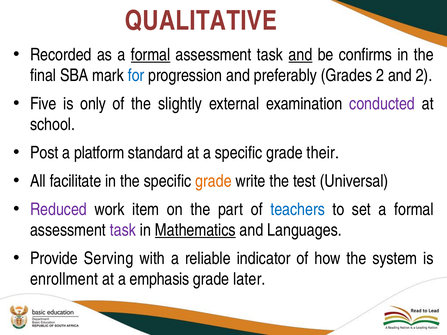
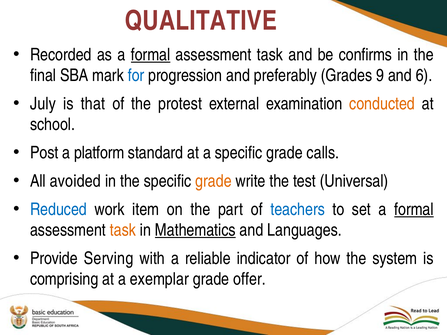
and underline: present -> none (300, 55)
Grades 2: 2 -> 9 (380, 76)
and 2: 2 -> 6 (424, 76)
Five: Five -> July (43, 104)
only: only -> that (93, 104)
slightly: slightly -> protest (180, 104)
conducted colour: purple -> orange (382, 104)
their: their -> calls (323, 153)
facilitate: facilitate -> avoided (75, 181)
Reduced colour: purple -> blue (58, 209)
formal underline: none -> present (414, 209)
task colour: purple -> orange (123, 230)
enrollment: enrollment -> comprising (64, 279)
emphasis: emphasis -> exemplar (159, 279)
later: later -> offer (249, 279)
